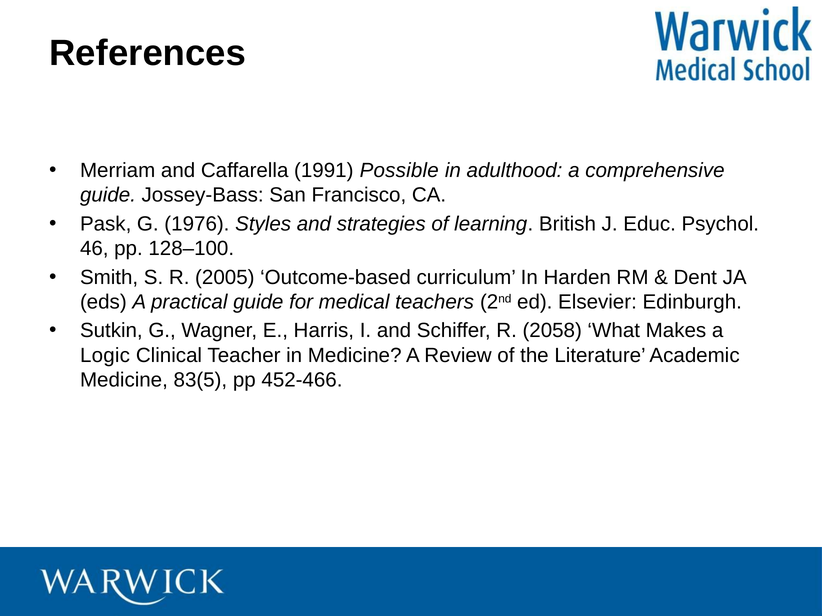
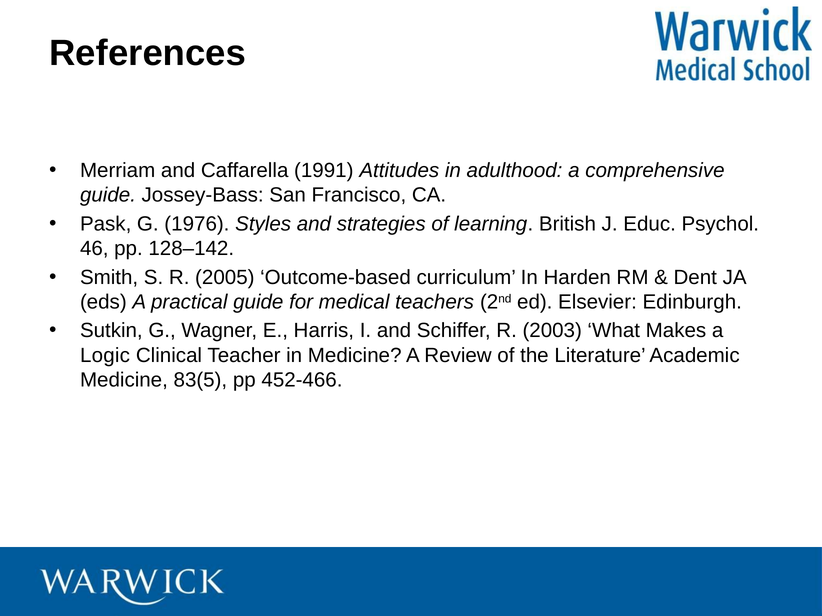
Possible: Possible -> Attitudes (399, 171)
128–100: 128–100 -> 128–142 (191, 249)
2058: 2058 -> 2003 (552, 331)
